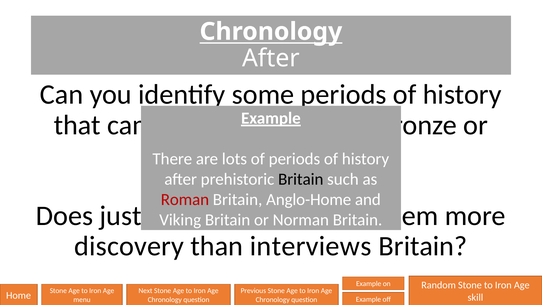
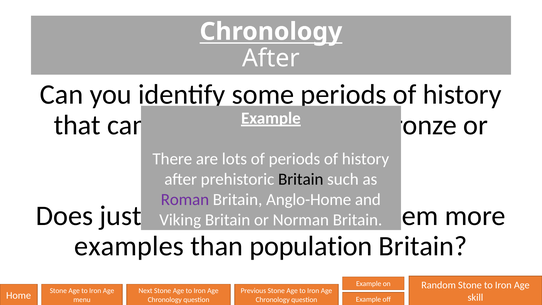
Roman colour: red -> purple (185, 200)
discovery: discovery -> examples (129, 246)
interviews: interviews -> population (311, 246)
